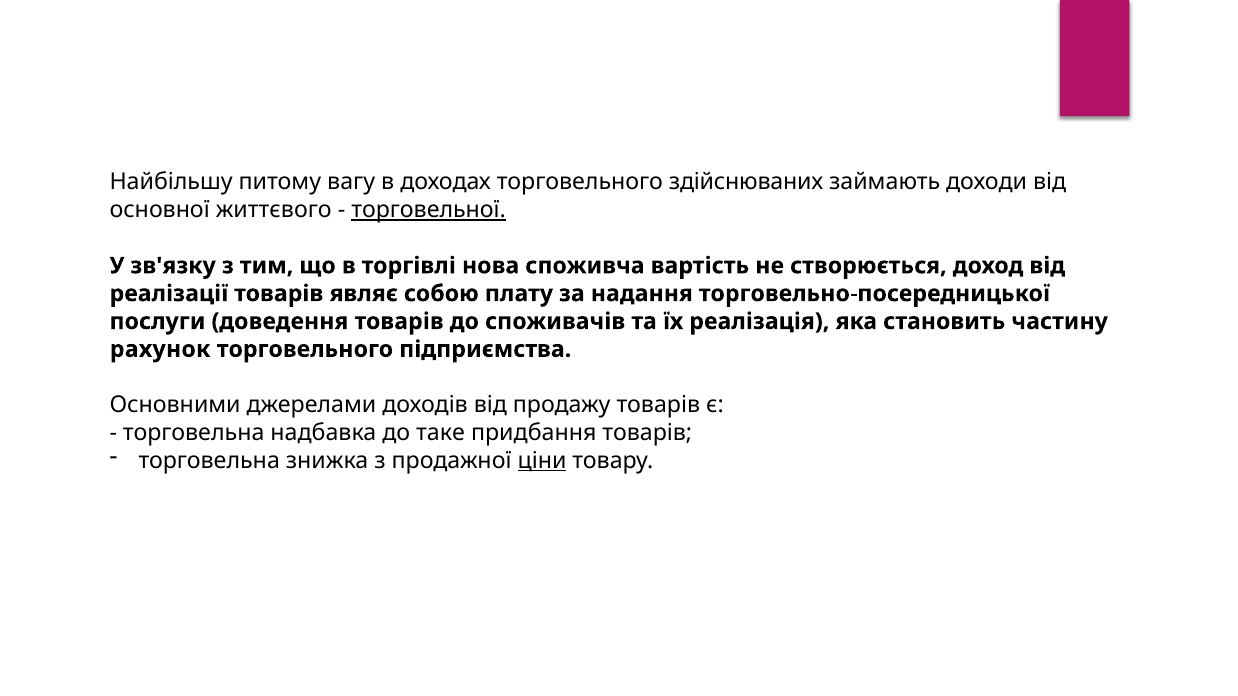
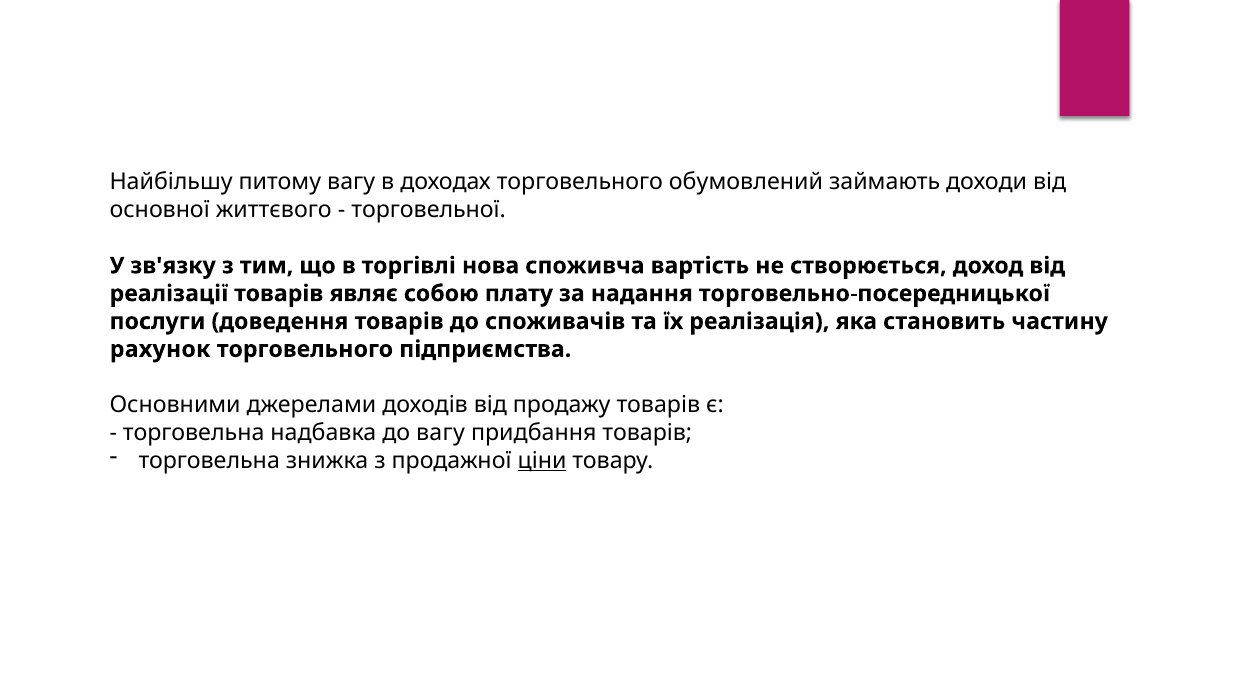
здійснюваних: здійснюваних -> обумовлений (746, 182)
торговельної underline: present -> none (429, 210)
до таке: таке -> вагу (440, 433)
